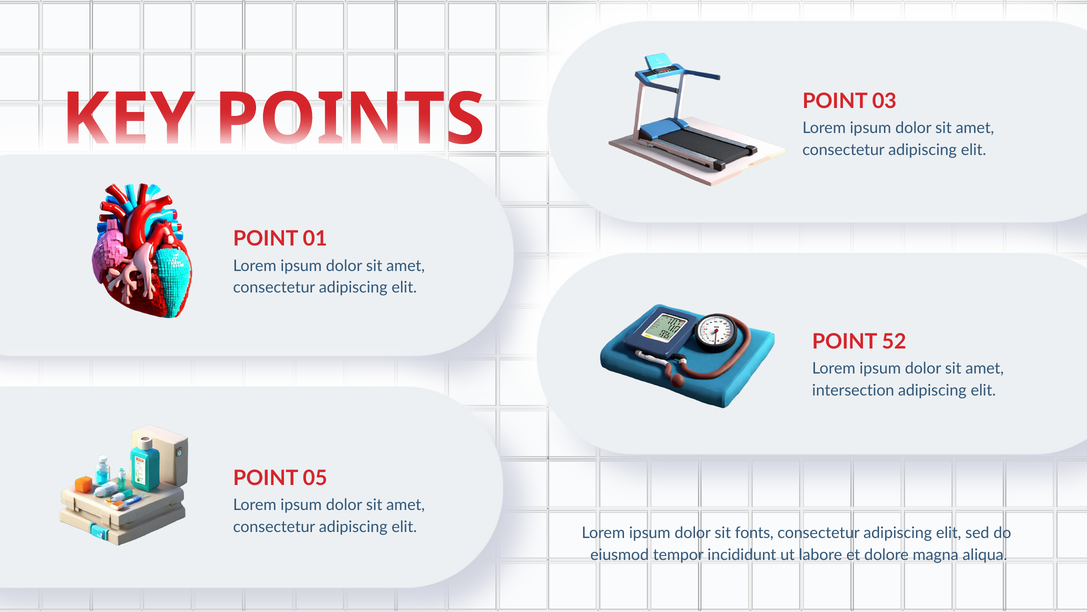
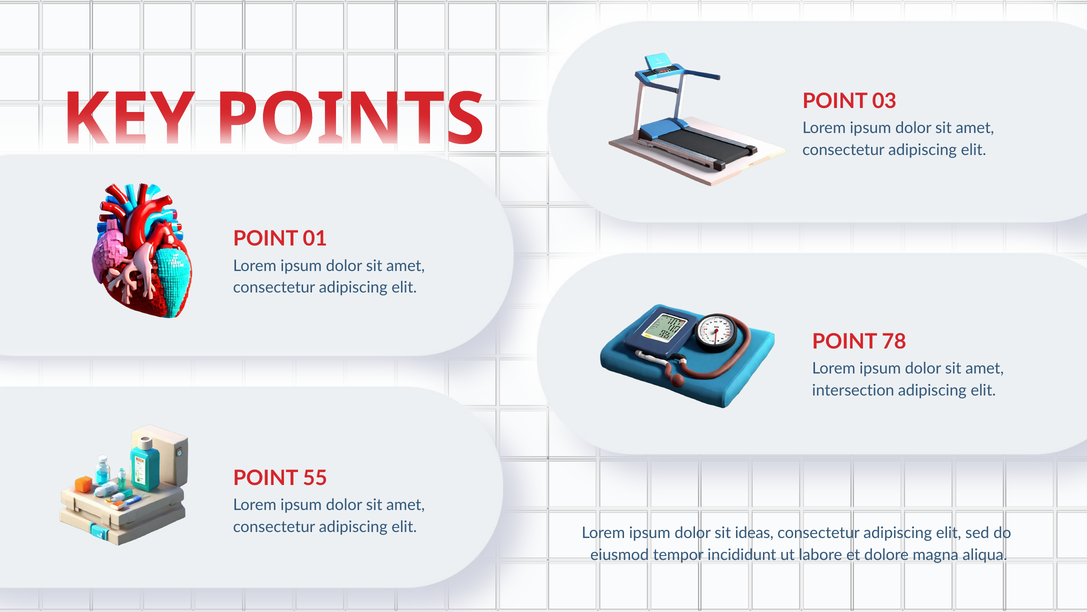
52: 52 -> 78 (894, 341)
05: 05 -> 55 (315, 478)
fonts: fonts -> ideas (754, 533)
